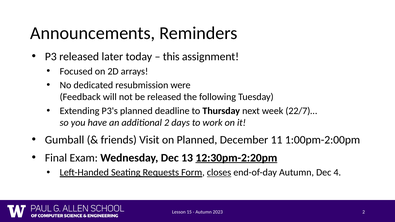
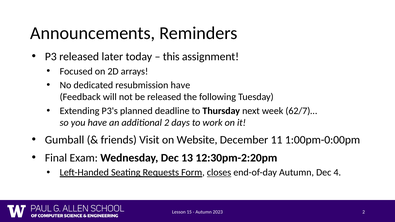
resubmission were: were -> have (180, 85)
22/7)…: 22/7)… -> 62/7)… (301, 111)
on Planned: Planned -> Website (197, 140)
1:00pm-2:00pm: 1:00pm-2:00pm -> 1:00pm-0:00pm (323, 140)
12:30pm-2:20pm underline: present -> none (236, 158)
